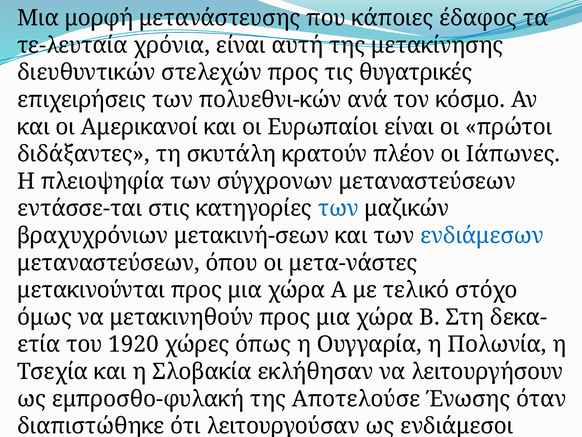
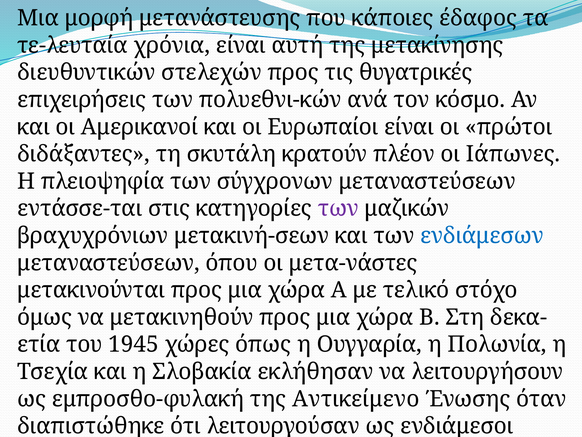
των colour: blue -> purple (338, 208)
1920: 1920 -> 1945 (134, 344)
Αποτελούσε: Αποτελούσε -> Αντικείμενο (356, 398)
